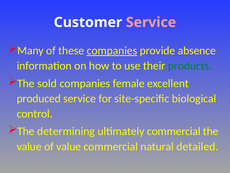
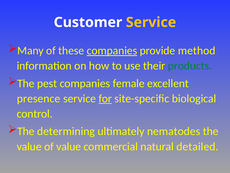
Service colour: pink -> yellow (151, 22)
absence: absence -> method (197, 50)
sold: sold -> pest (47, 83)
produced: produced -> presence (39, 98)
for underline: none -> present (105, 98)
ultimately commercial: commercial -> nematodes (174, 131)
